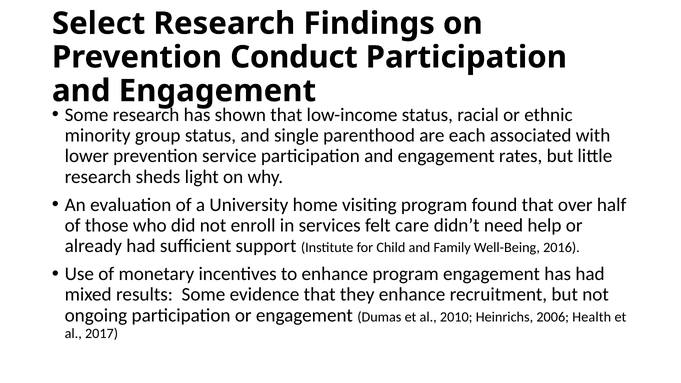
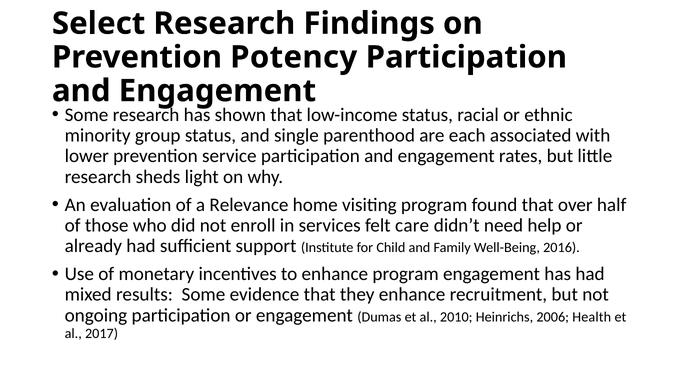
Conduct: Conduct -> Potency (294, 57)
University: University -> Relevance (249, 205)
